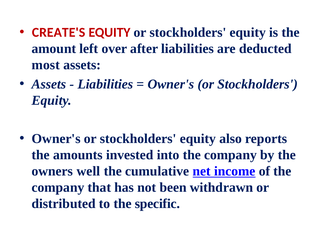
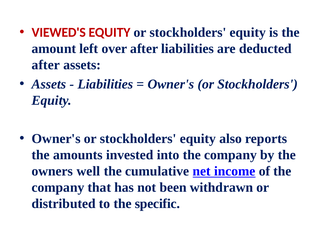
CREATE'S: CREATE'S -> VIEWED'S (59, 32)
most: most -> after (46, 65)
